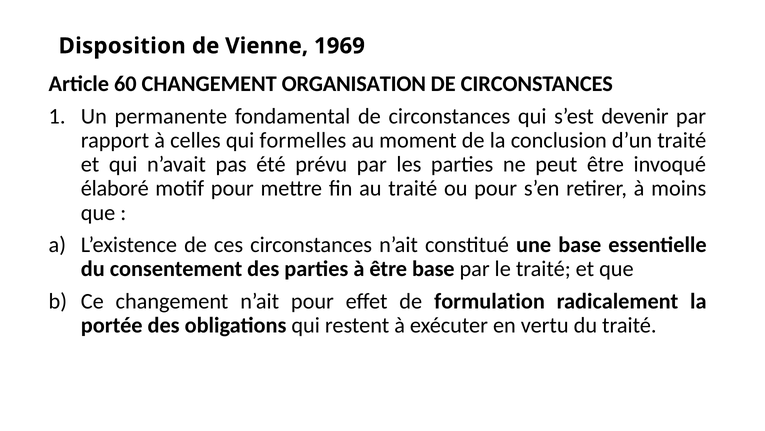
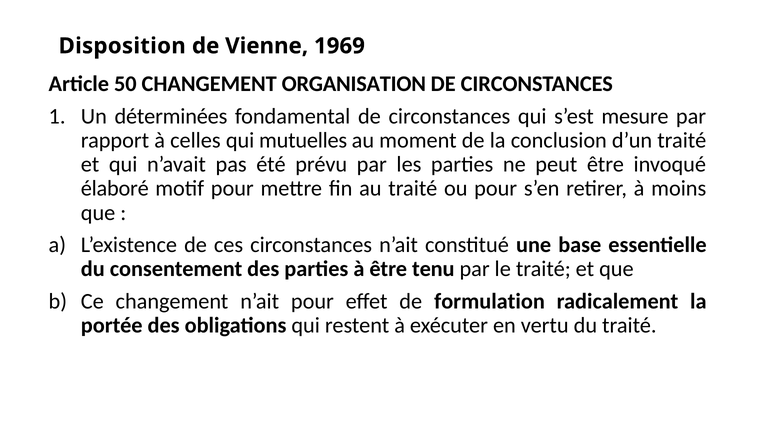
60: 60 -> 50 (125, 84)
permanente: permanente -> déterminées (171, 116)
devenir: devenir -> mesure (635, 116)
formelles: formelles -> mutuelles (303, 140)
être base: base -> tenu (433, 269)
